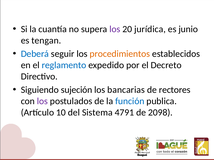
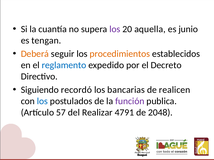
jurídica: jurídica -> aquella (150, 29)
Deberá colour: blue -> orange (35, 54)
sujeción: sujeción -> recordó (76, 90)
rectores: rectores -> realicen (175, 90)
los colour: purple -> blue (42, 101)
función colour: blue -> purple (130, 101)
10: 10 -> 57 (61, 113)
Sistema: Sistema -> Realizar (97, 113)
2098: 2098 -> 2048 (160, 113)
